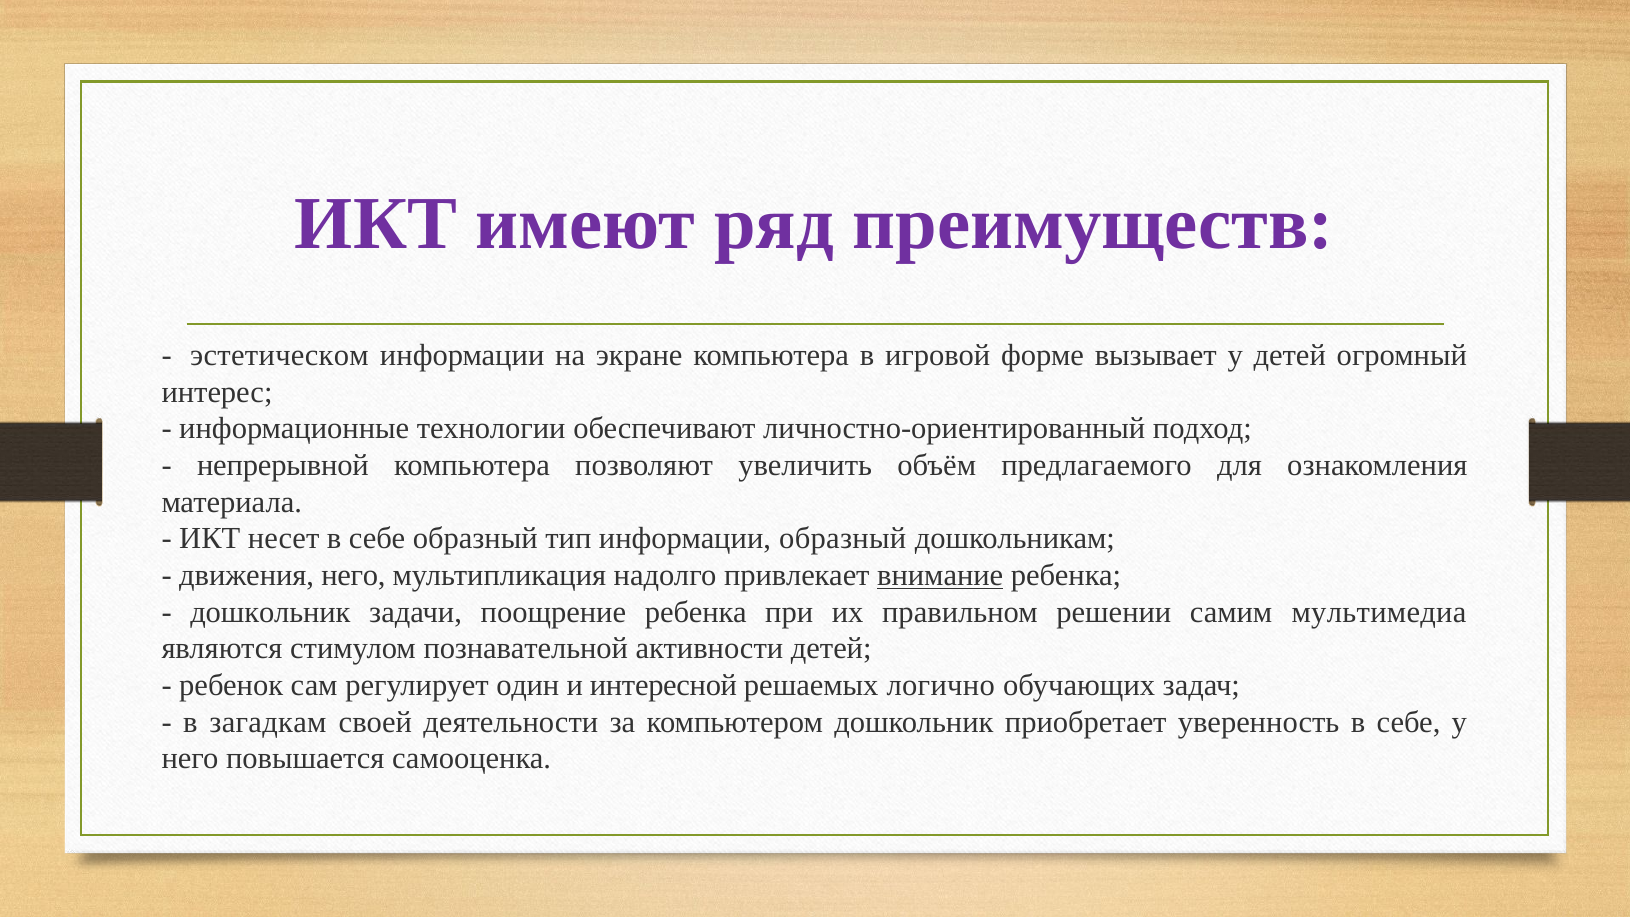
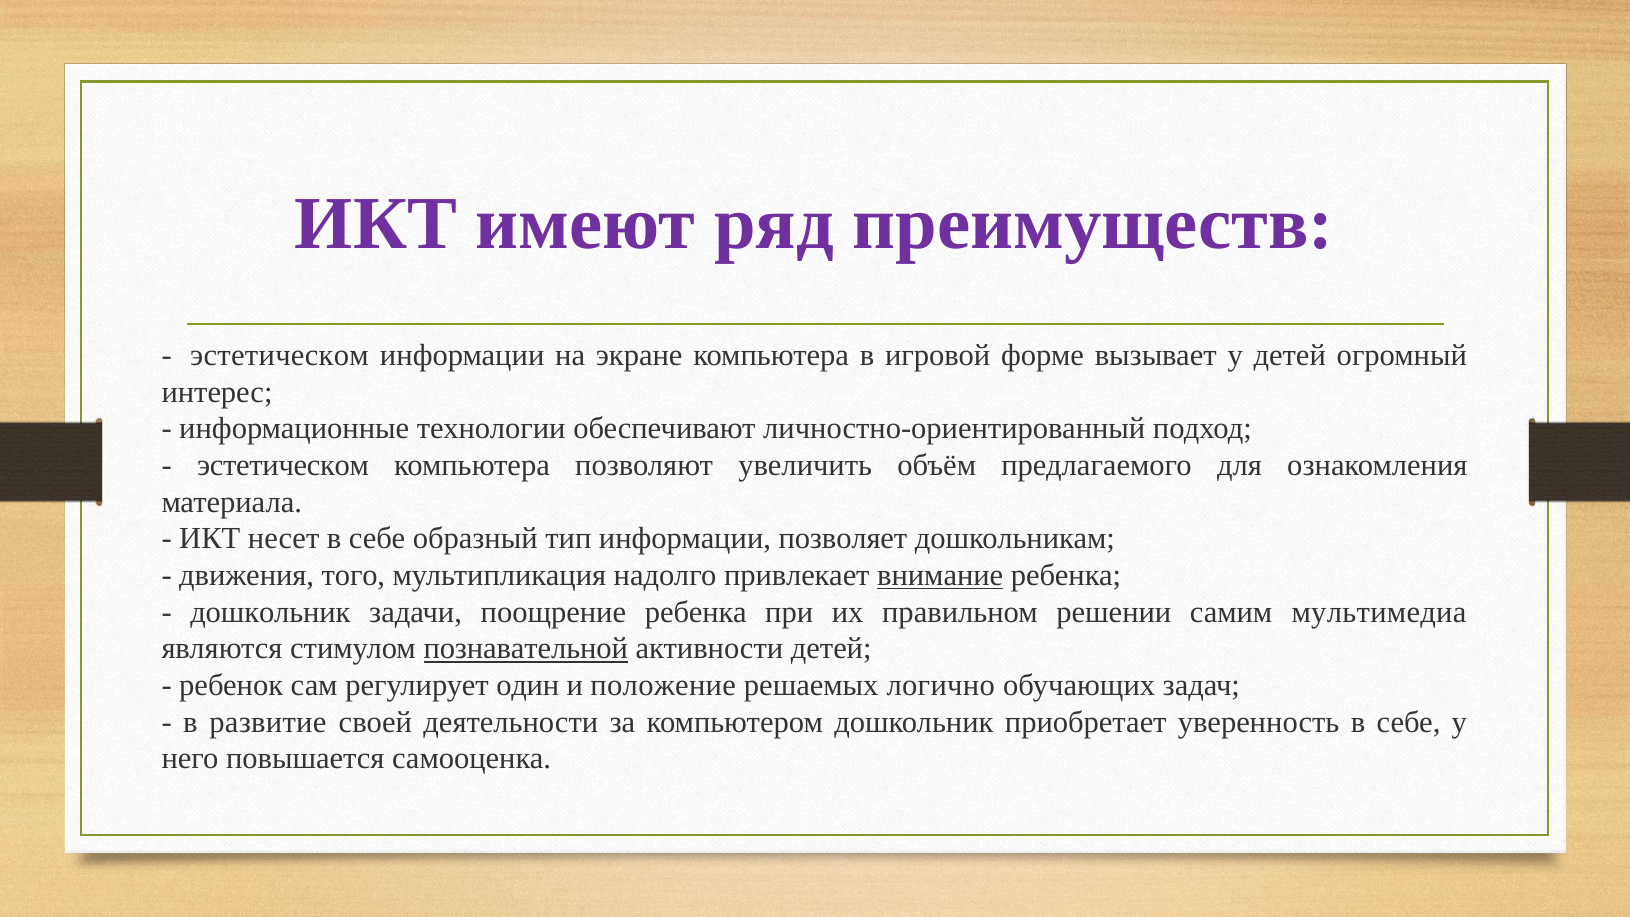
непрерывной: непрерывной -> эстетическом (283, 465)
информации образный: образный -> позволяет (843, 539)
движения него: него -> того (353, 575)
познавательной underline: none -> present (526, 649)
интересной: интересной -> положение (663, 685)
загадкам: загадкам -> развитие (268, 722)
